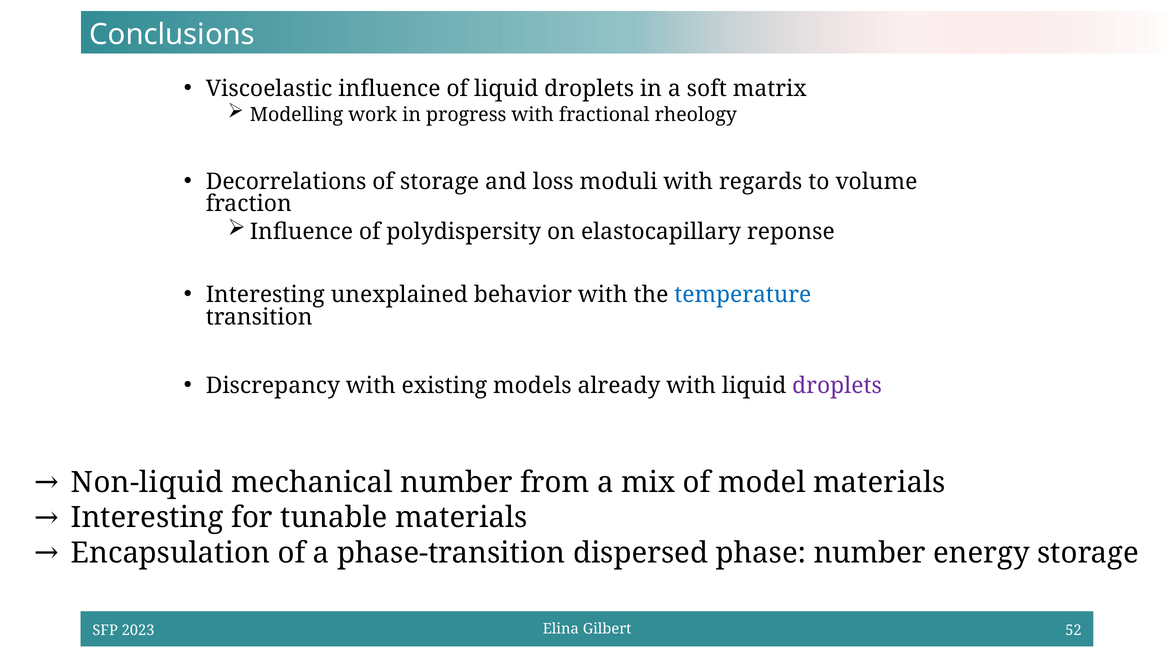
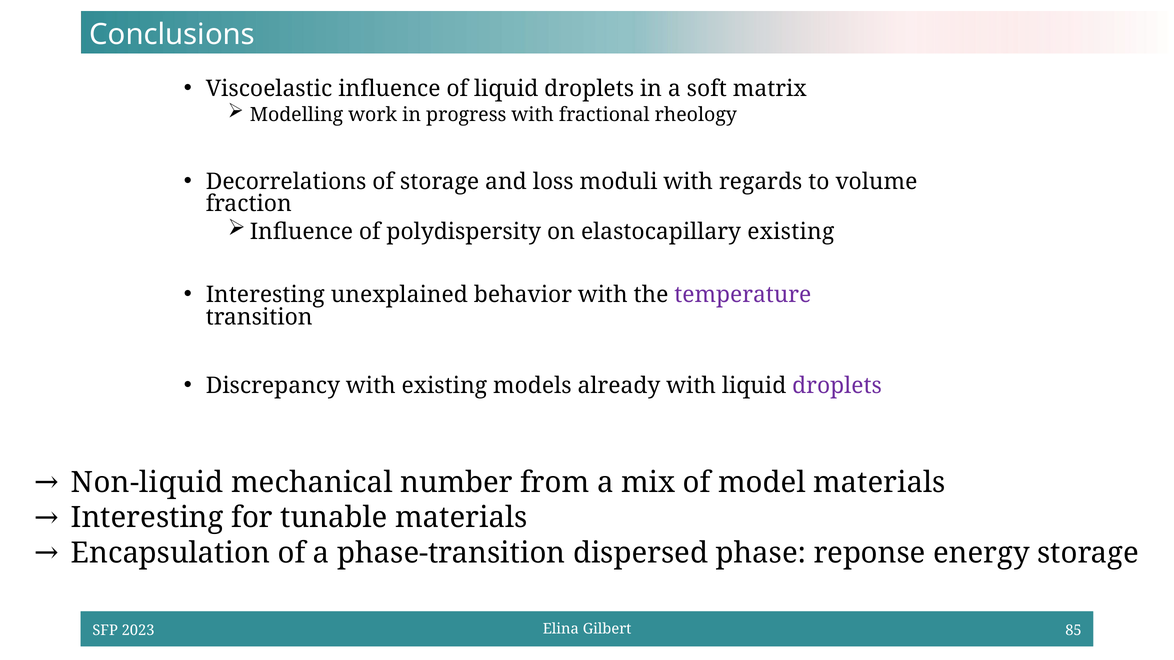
elastocapillary reponse: reponse -> existing (791, 232)
temperature colour: blue -> purple (743, 295)
phase number: number -> reponse (870, 553)
52: 52 -> 85 (1074, 631)
